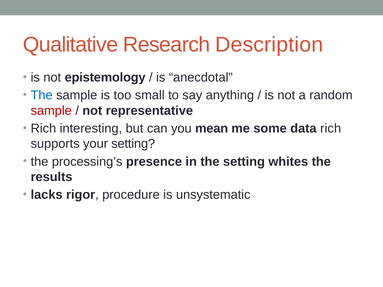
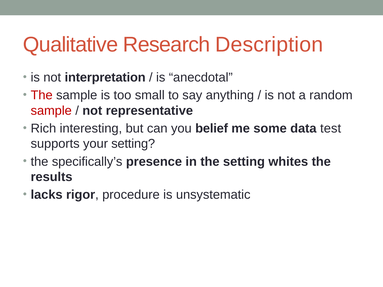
epistemology: epistemology -> interpretation (105, 77)
The colour: blue -> red (42, 95)
mean: mean -> belief (212, 129)
data rich: rich -> test (331, 129)
processing’s: processing’s -> specifically’s (87, 162)
